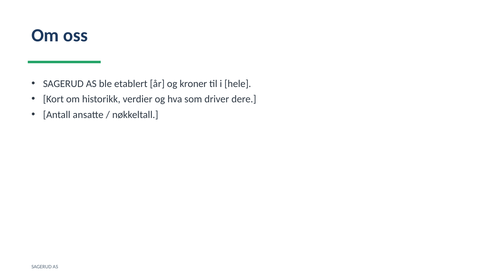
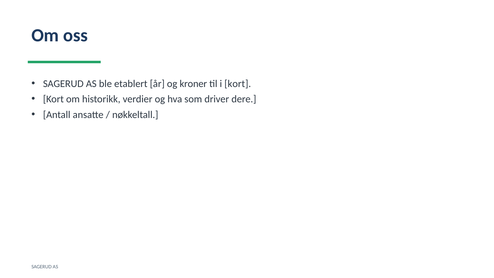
i hele: hele -> kort (238, 84)
